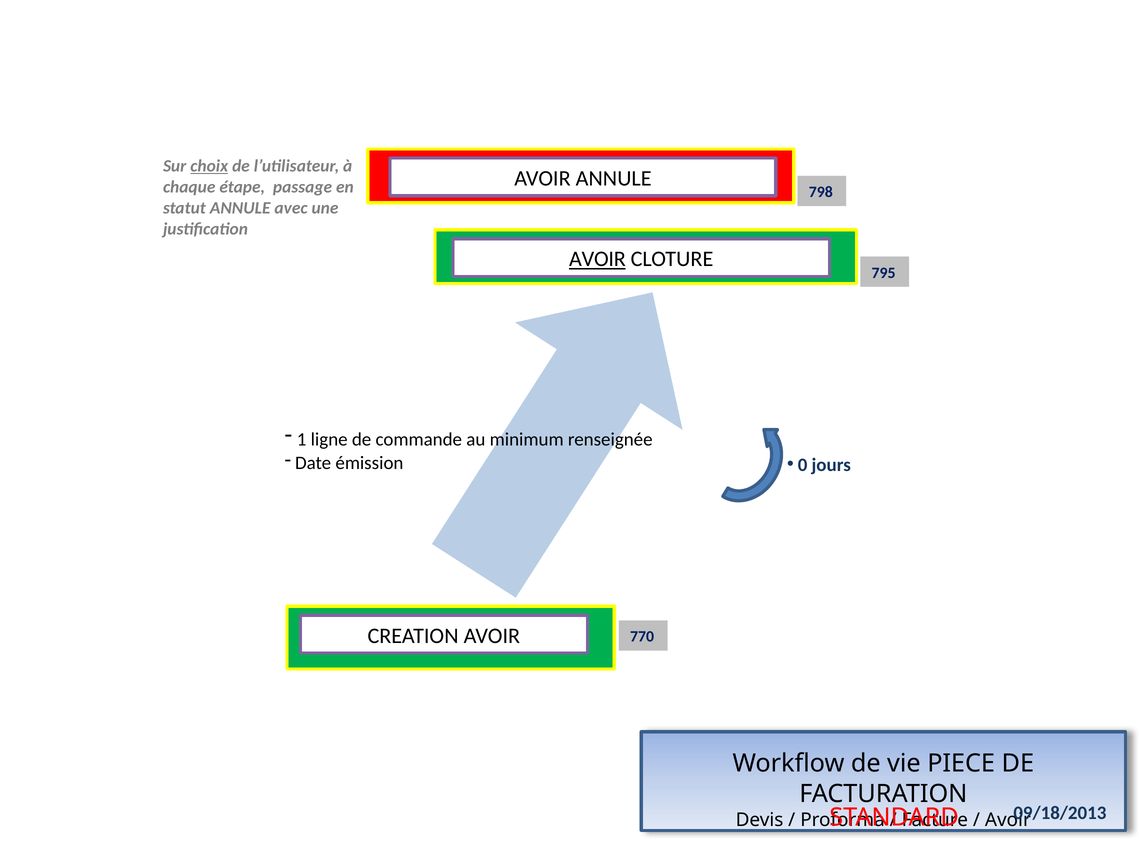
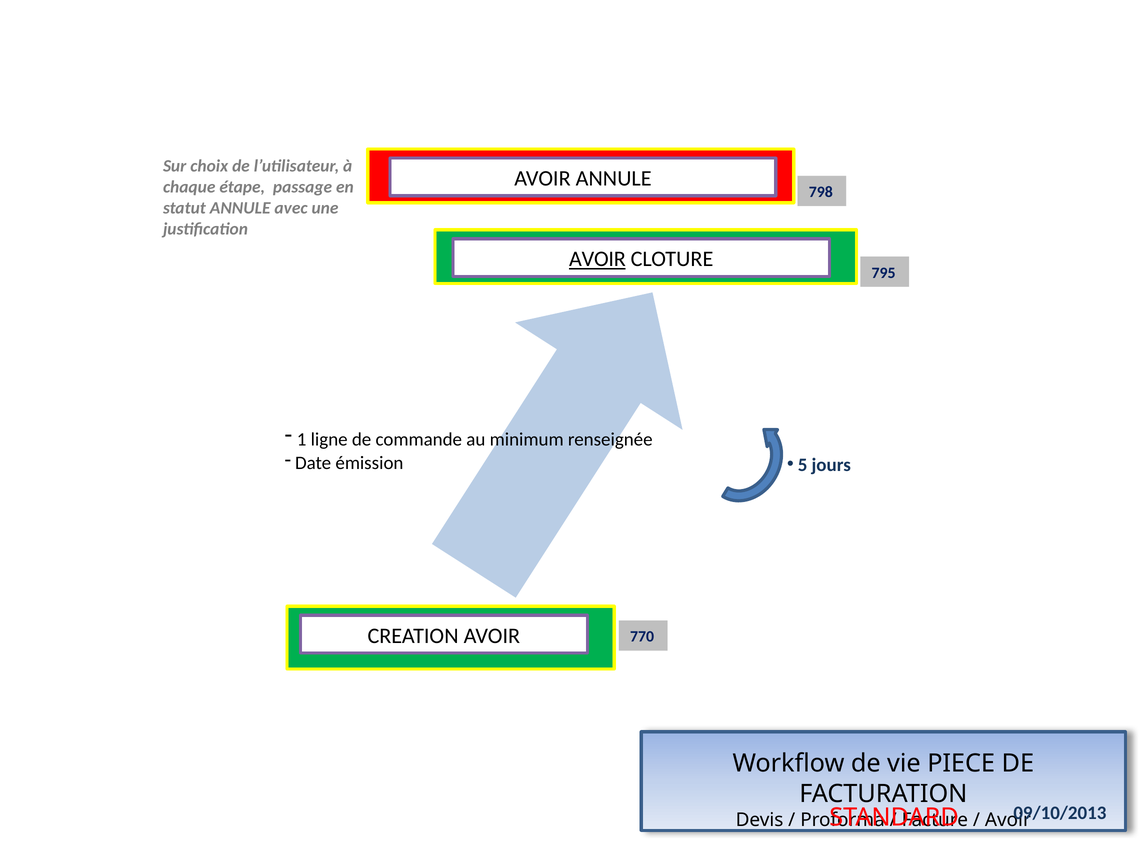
choix underline: present -> none (209, 166)
0: 0 -> 5 (803, 465)
09/18/2013: 09/18/2013 -> 09/10/2013 (1060, 813)
